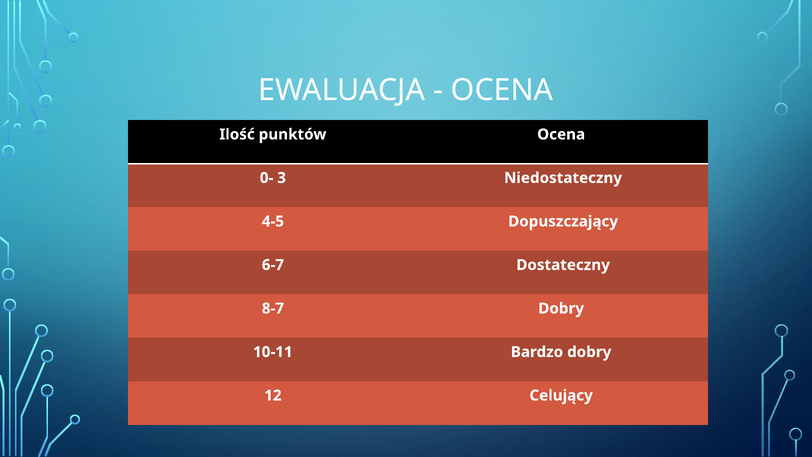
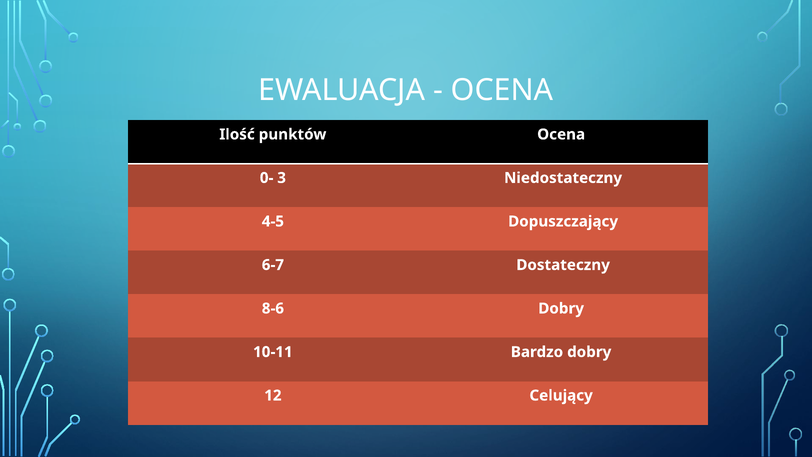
8-7: 8-7 -> 8-6 (273, 308)
